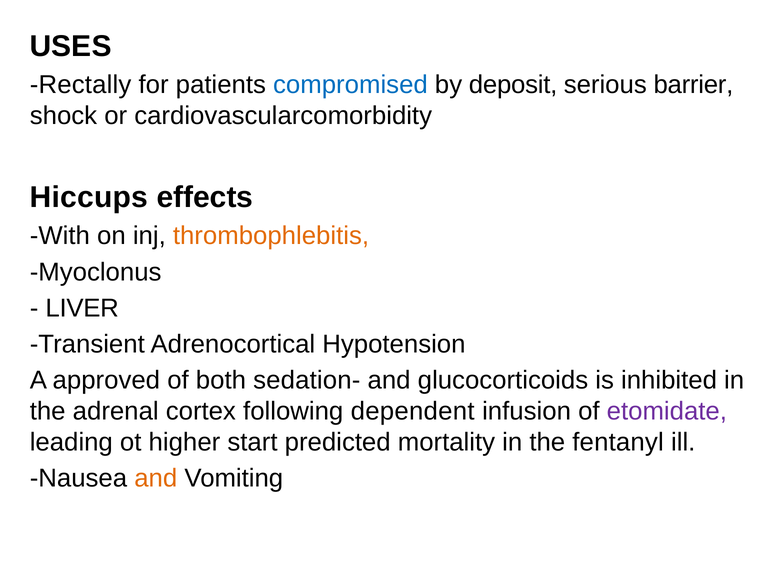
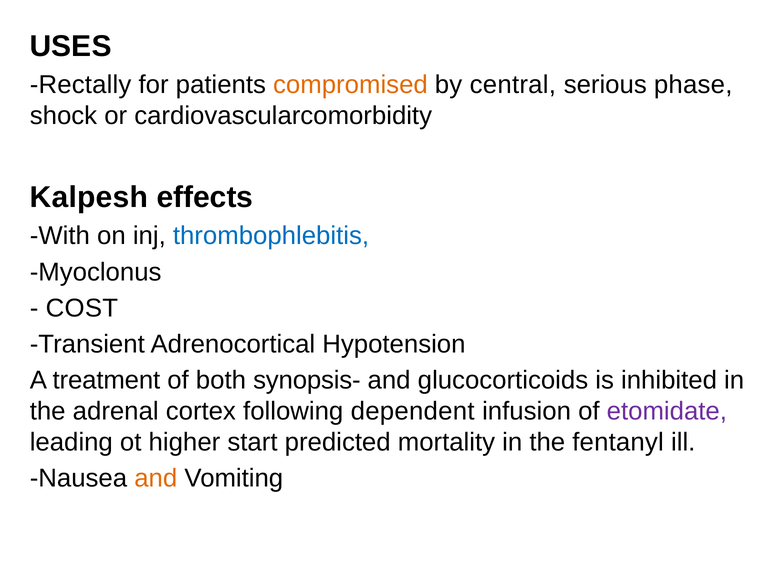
compromised colour: blue -> orange (350, 85)
deposit: deposit -> central (513, 85)
barrier: barrier -> phase (693, 85)
Hiccups: Hiccups -> Kalpesh (89, 197)
thrombophlebitis colour: orange -> blue (271, 236)
LIVER: LIVER -> COST (82, 308)
approved: approved -> treatment (106, 380)
sedation-: sedation- -> synopsis- (307, 380)
